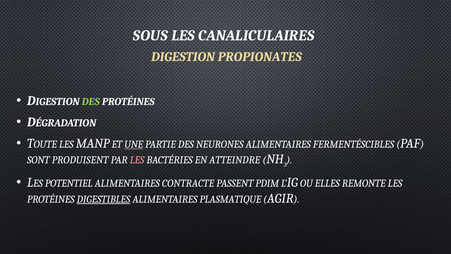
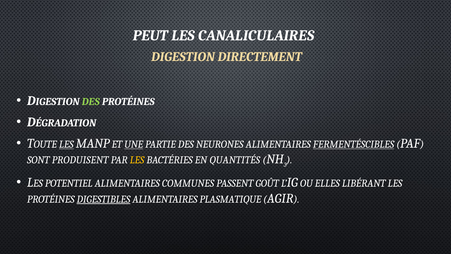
SOUS: SOUS -> PEUT (150, 35)
PROPIONATES: PROPIONATES -> DIRECTEMENT (260, 57)
LES underline: none -> present (66, 144)
FERMENTÉSCIBLES underline: none -> present (354, 144)
LES colour: pink -> yellow (137, 160)
ATTEINDRE: ATTEINDRE -> QUANTITÉS (235, 160)
CONTRACTE: CONTRACTE -> COMMUNES (188, 183)
PDIM: PDIM -> GOÛT (267, 183)
REMONTE: REMONTE -> LIBÉRANT (364, 183)
